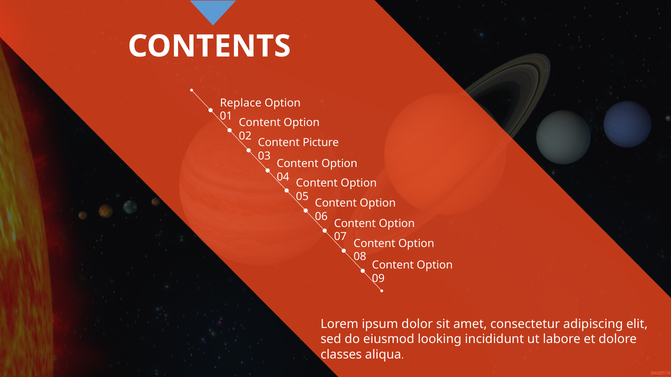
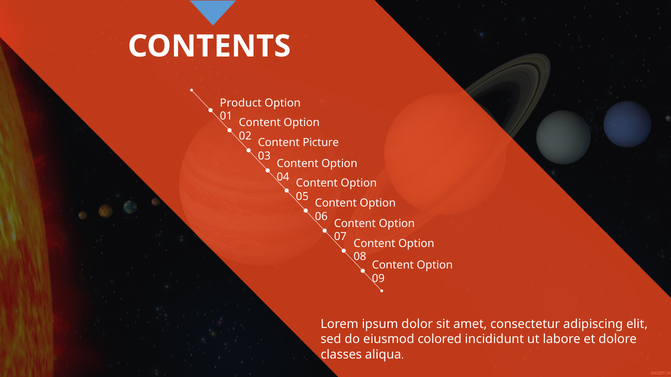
Replace: Replace -> Product (241, 103)
looking: looking -> colored (440, 340)
